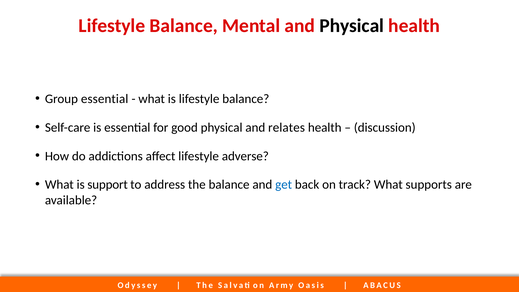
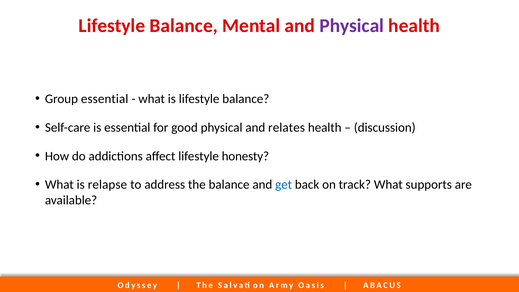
Physical colour: black -> purple (352, 26)
adverse: adverse -> honesty (245, 156)
support: support -> relapse (107, 185)
